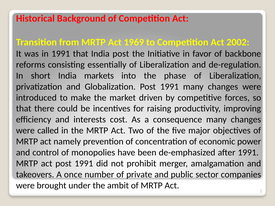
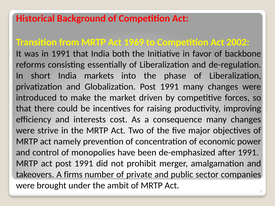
India post: post -> both (121, 54)
called: called -> strive (48, 131)
once: once -> firms (73, 175)
